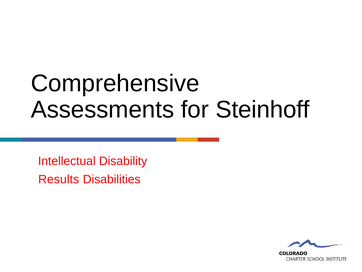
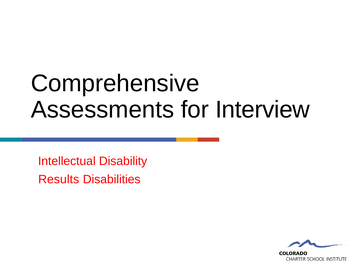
Steinhoff: Steinhoff -> Interview (263, 109)
